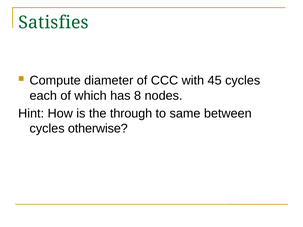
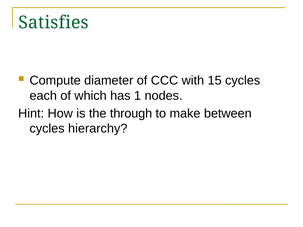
45: 45 -> 15 (215, 81)
8: 8 -> 1 (138, 96)
same: same -> make (185, 114)
otherwise: otherwise -> hierarchy (98, 129)
